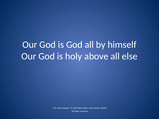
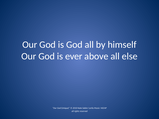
holy: holy -> ever (74, 56)
